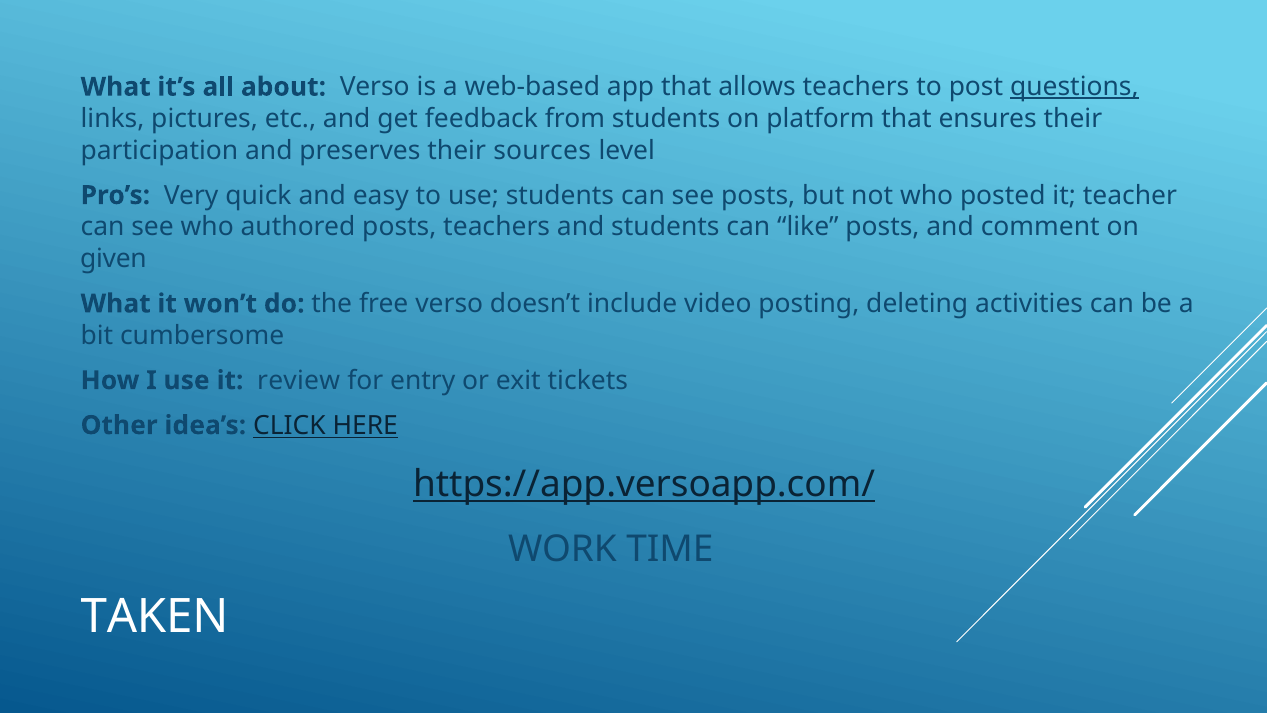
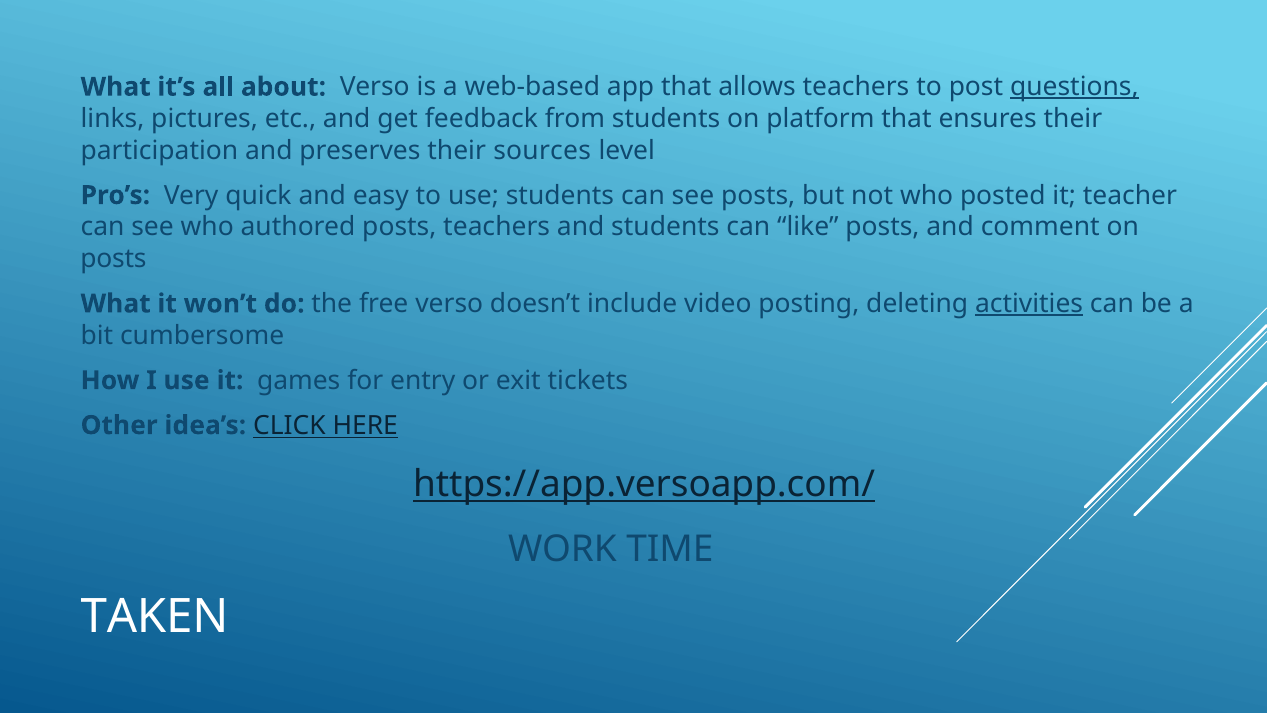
given: given -> posts (113, 259)
activities underline: none -> present (1029, 304)
review: review -> games (299, 380)
